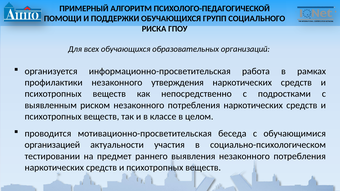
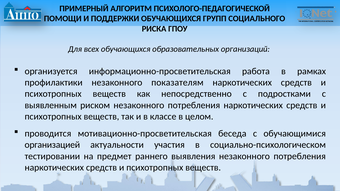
утверждения: утверждения -> показателям (177, 83)
